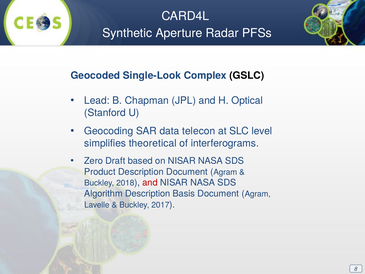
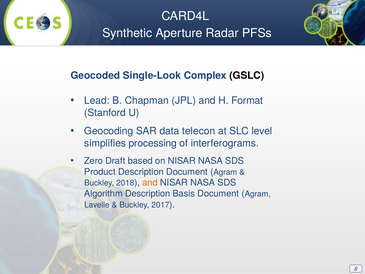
Optical: Optical -> Format (247, 100)
theoretical: theoretical -> processing (153, 143)
and colour: red -> orange (150, 183)
